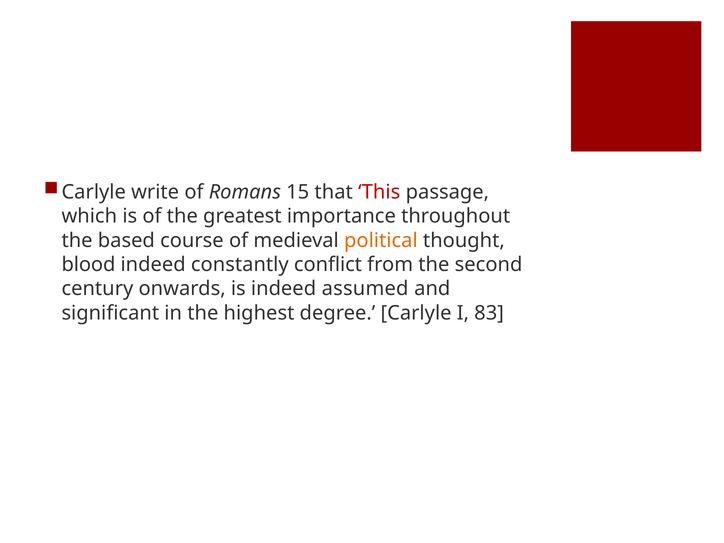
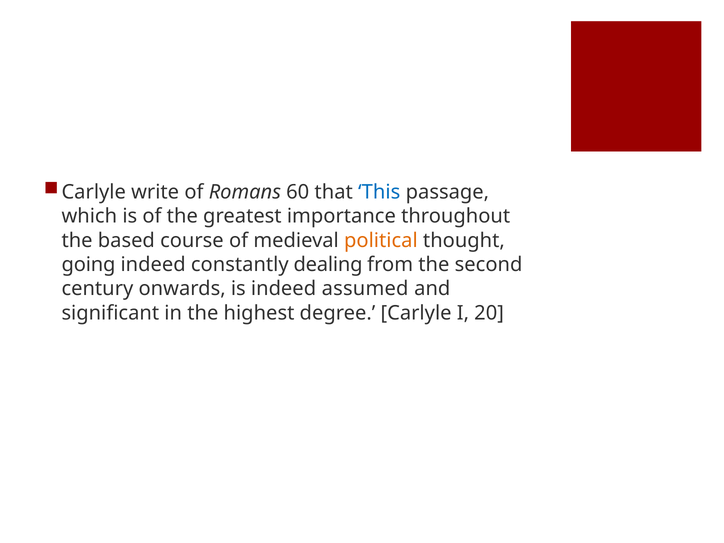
15: 15 -> 60 (298, 192)
This colour: red -> blue (379, 192)
blood: blood -> going (89, 265)
conflict: conflict -> dealing (328, 265)
83: 83 -> 20 (489, 313)
